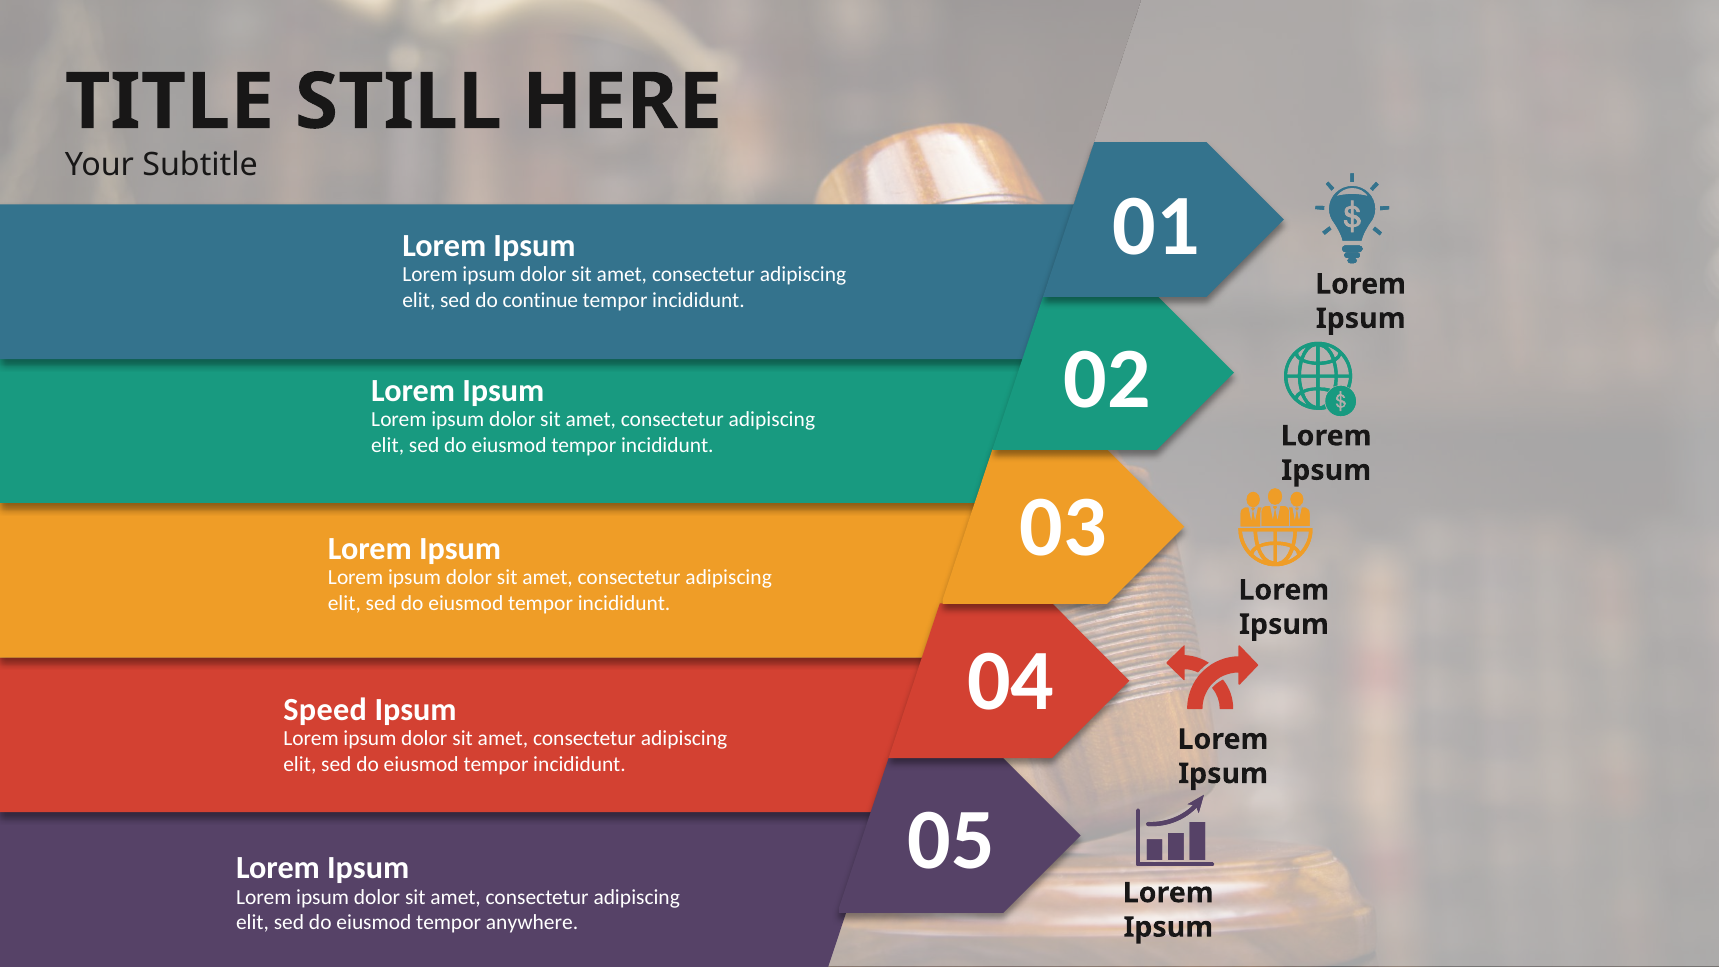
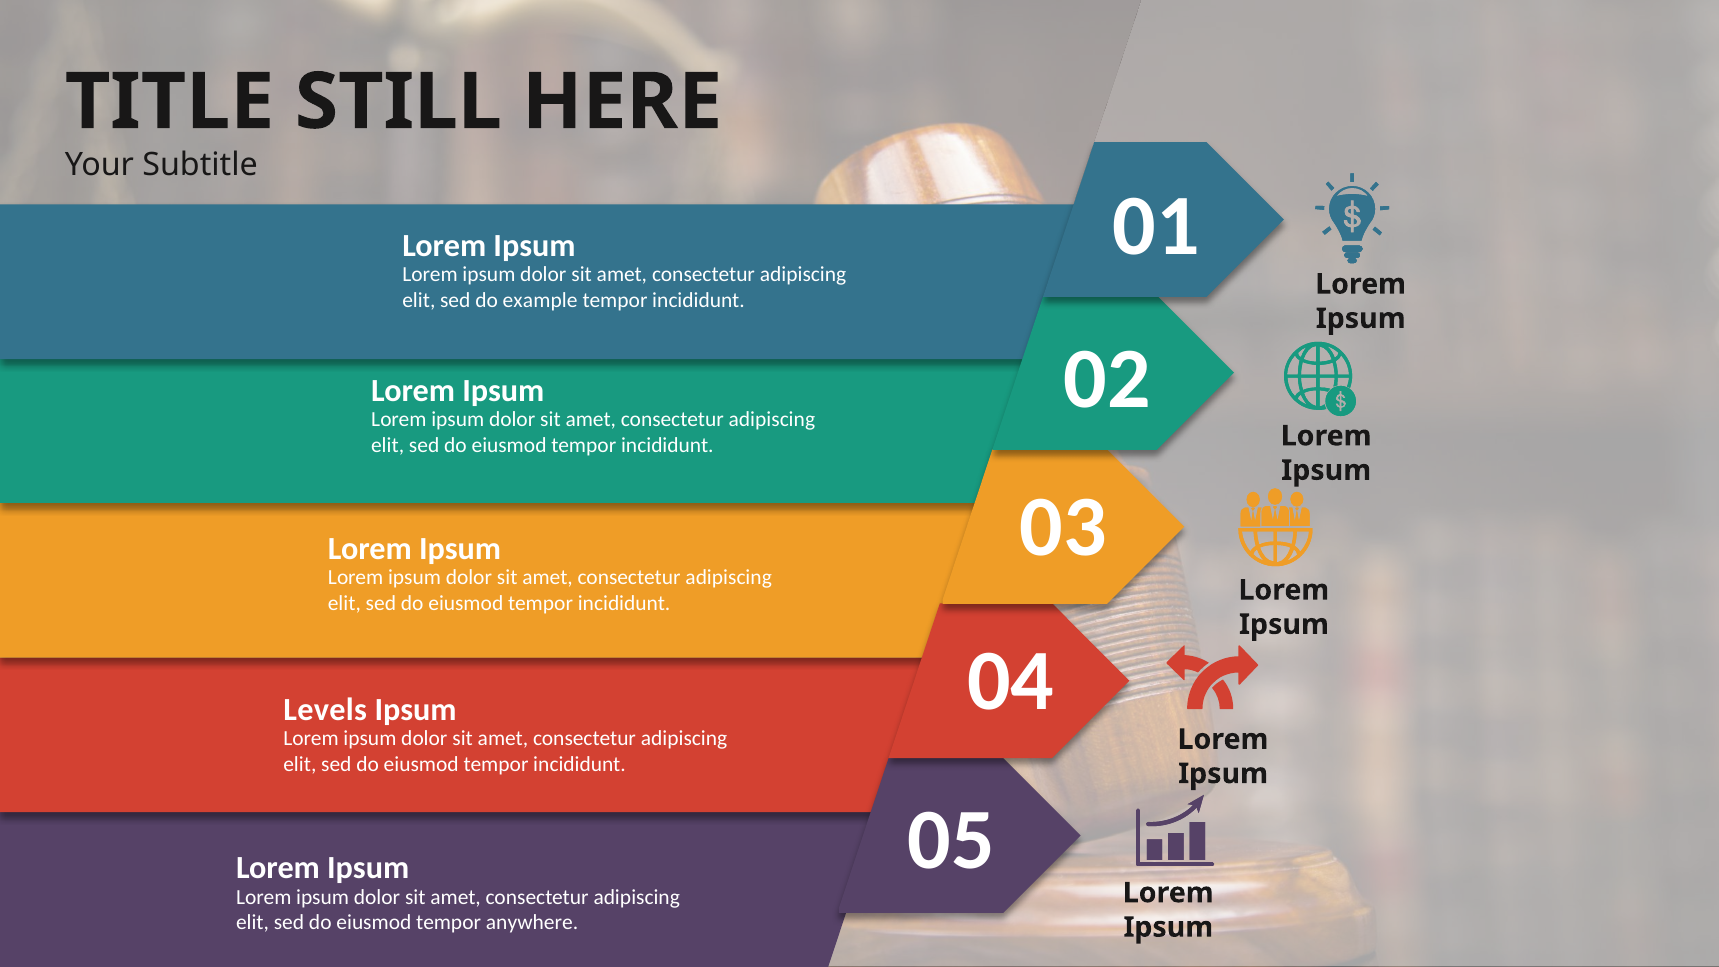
continue: continue -> example (540, 300)
Speed: Speed -> Levels (325, 710)
